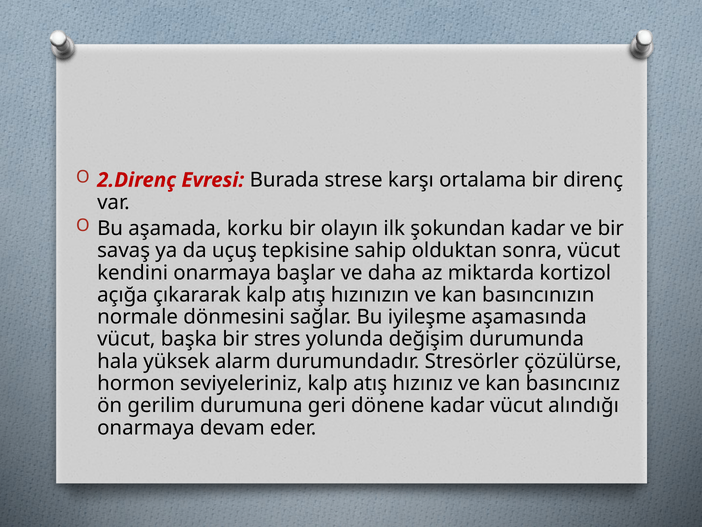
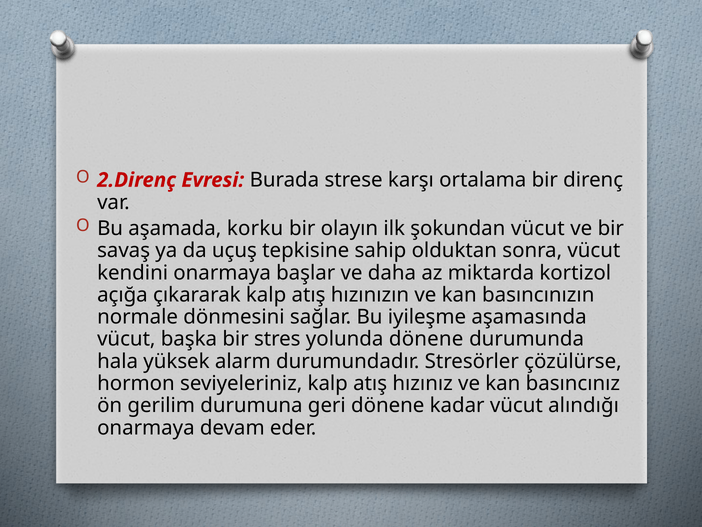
şokundan kadar: kadar -> vücut (538, 228)
yolunda değişim: değişim -> dönene (426, 339)
